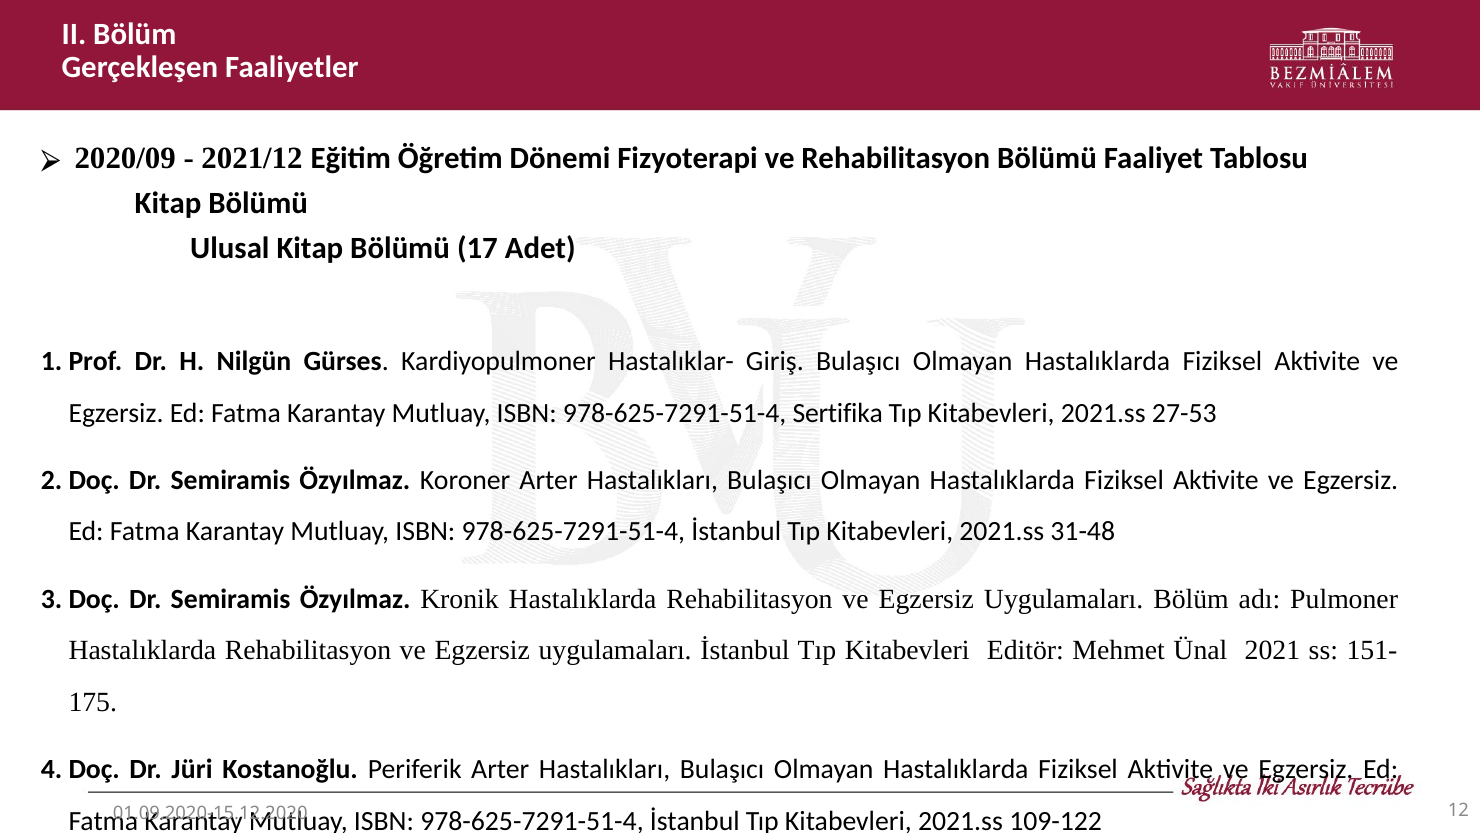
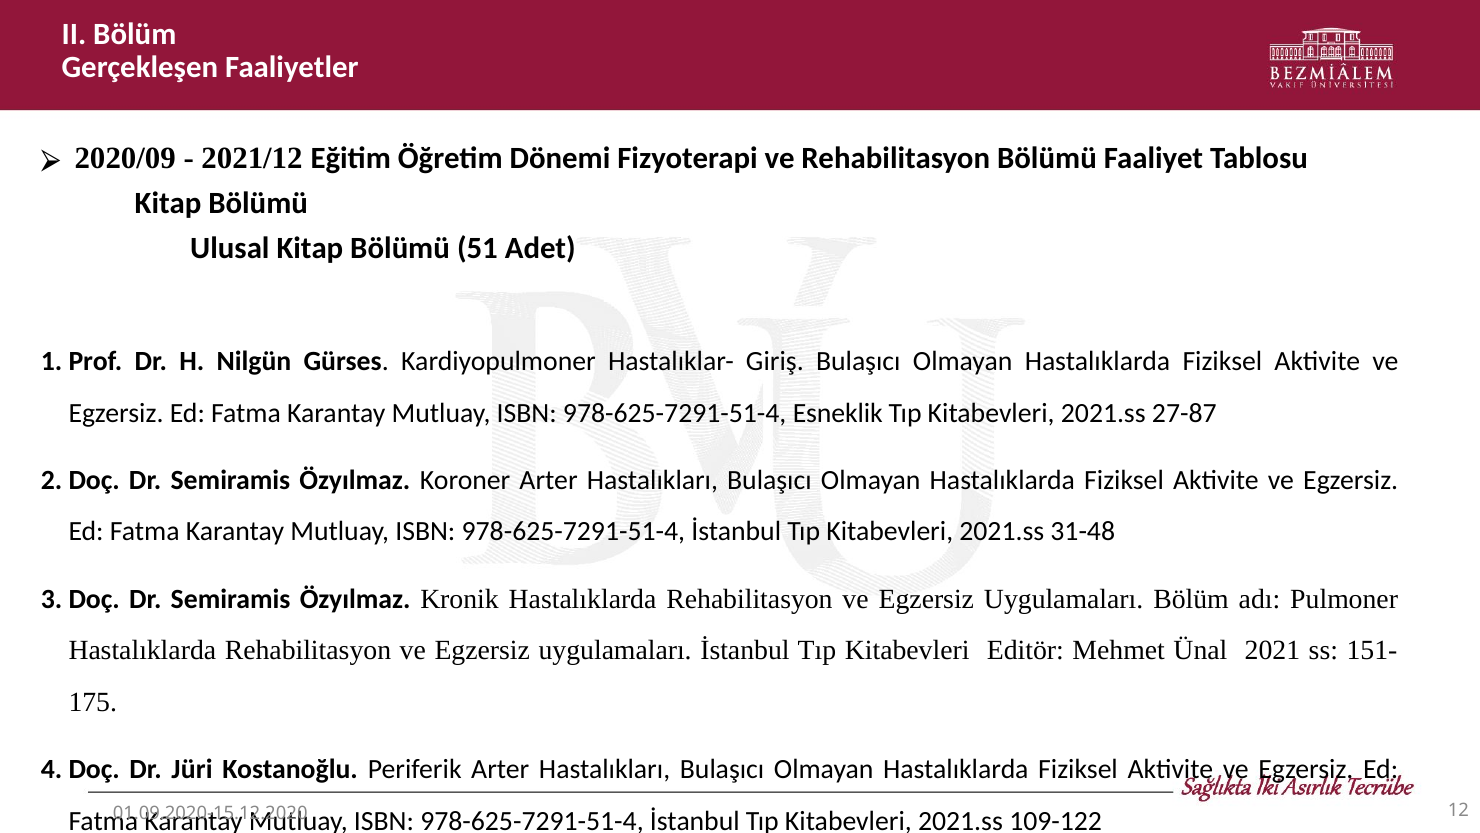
17: 17 -> 51 (477, 248)
Sertifika: Sertifika -> Esneklik (838, 413)
27-53: 27-53 -> 27-87 (1184, 413)
